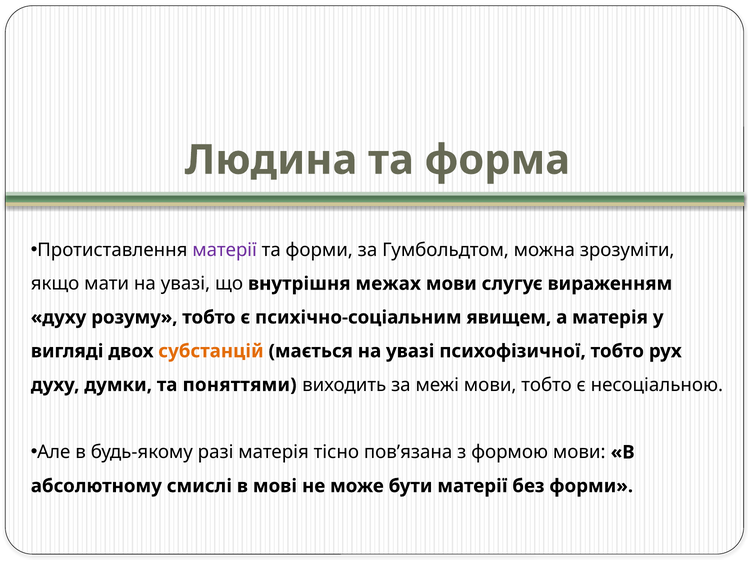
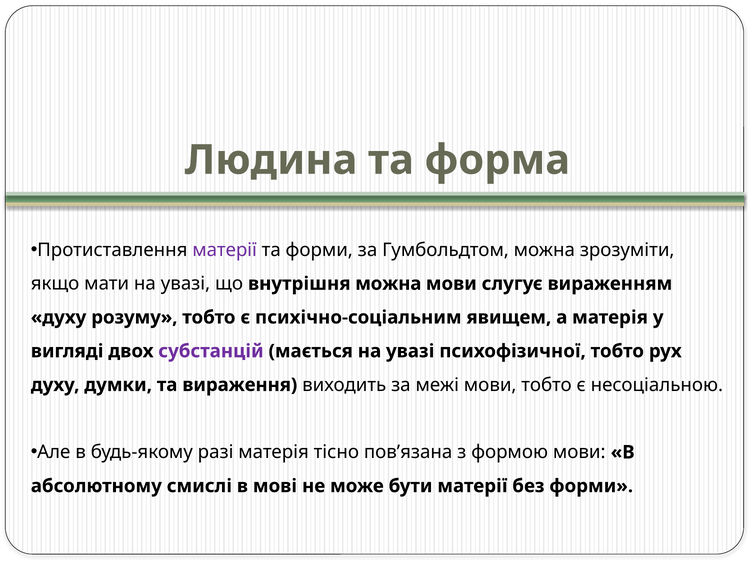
внутрішня межах: межах -> можна (388, 284)
субстанцій colour: orange -> purple (211, 351)
поняттями: поняттями -> вираження (240, 385)
